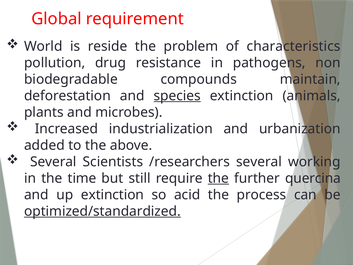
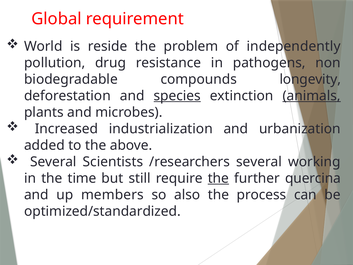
characteristics: characteristics -> independently (294, 46)
maintain: maintain -> longevity (310, 79)
animals underline: none -> present (312, 96)
up extinction: extinction -> members (112, 195)
acid: acid -> also (187, 195)
optimized/standardized underline: present -> none (102, 211)
